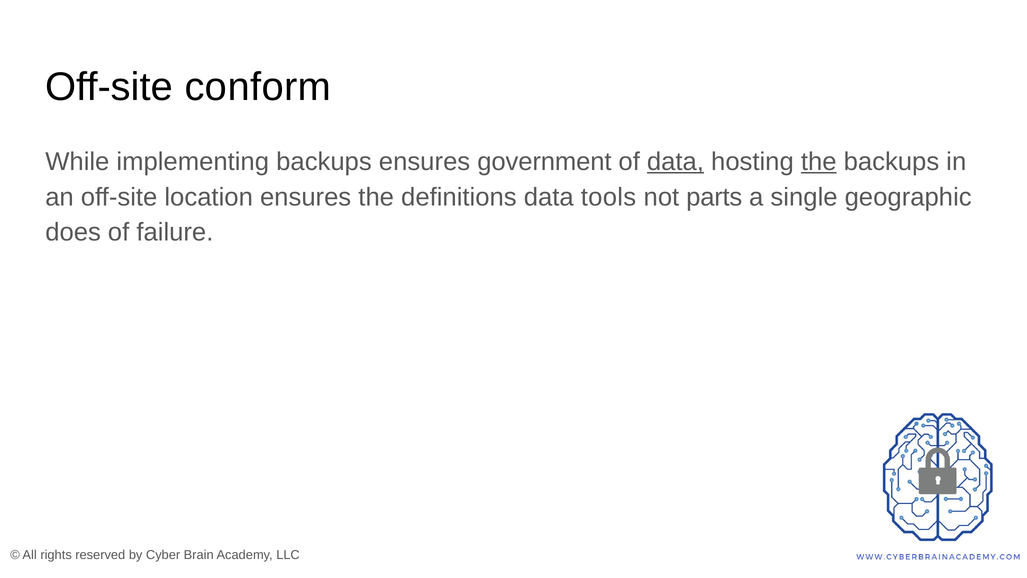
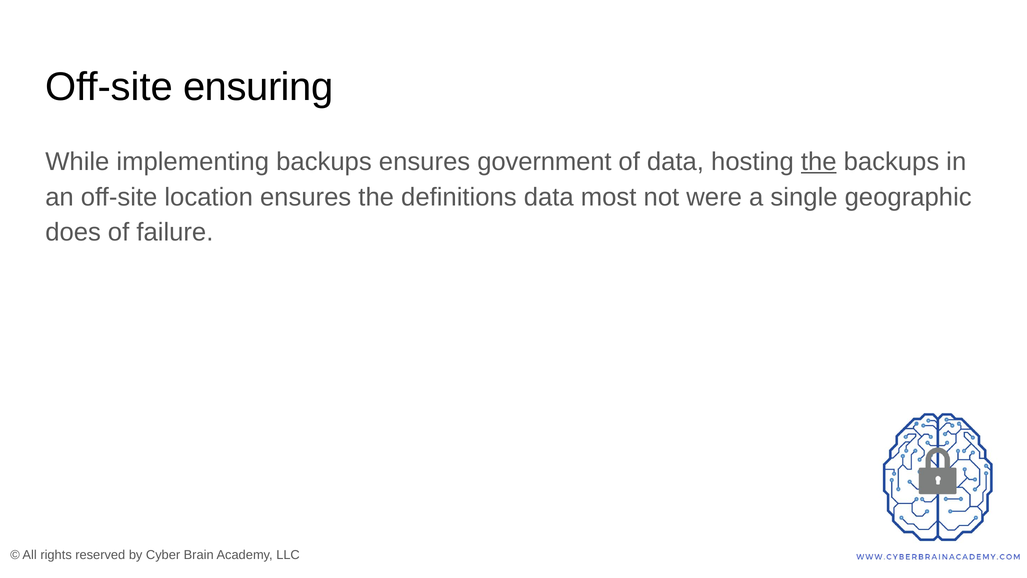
conform: conform -> ensuring (258, 87)
data underline: present -> none (675, 162)
tools: tools -> most (609, 197)
parts: parts -> were (714, 197)
